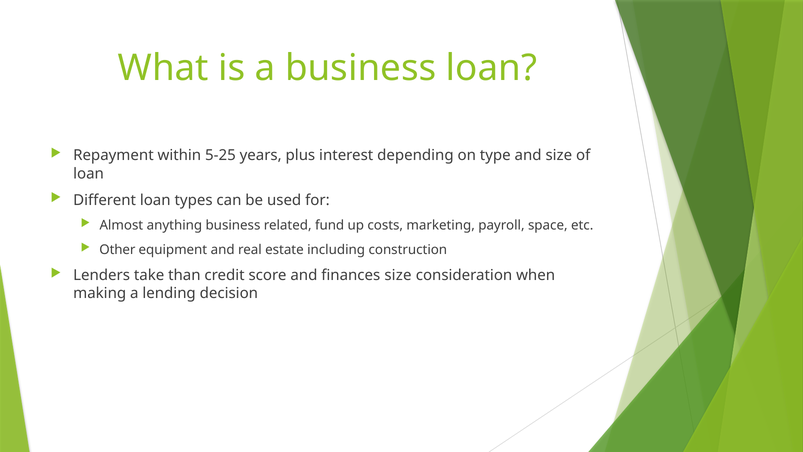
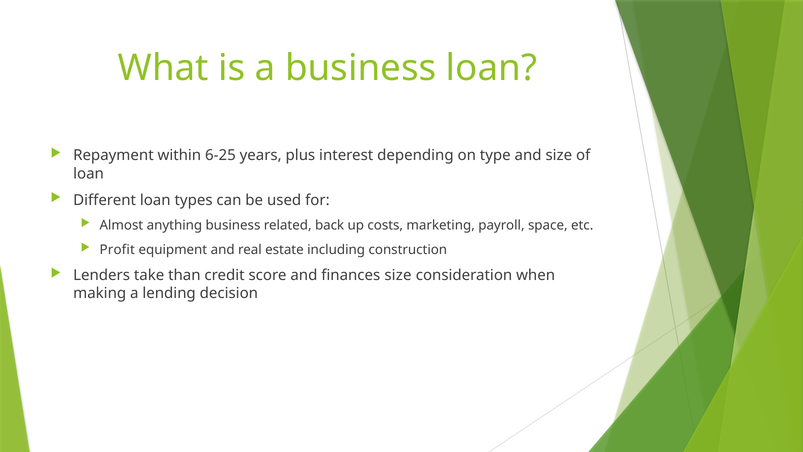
5-25: 5-25 -> 6-25 (220, 155)
fund: fund -> back (330, 225)
Other: Other -> Profit (117, 250)
